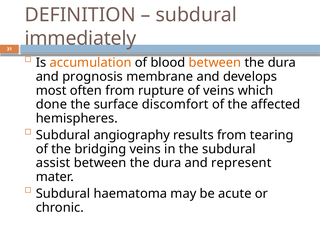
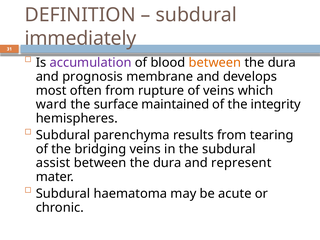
accumulation colour: orange -> purple (91, 63)
done: done -> ward (51, 104)
discomfort: discomfort -> maintained (175, 104)
affected: affected -> integrity (276, 104)
angiography: angiography -> parenchyma (132, 135)
